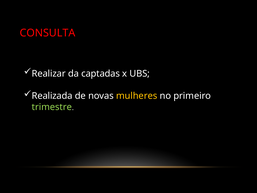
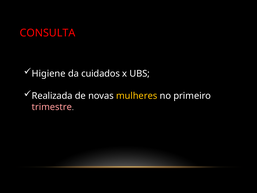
Realizar: Realizar -> Higiene (49, 73)
captadas: captadas -> cuidados (101, 73)
trimestre colour: light green -> pink (52, 107)
